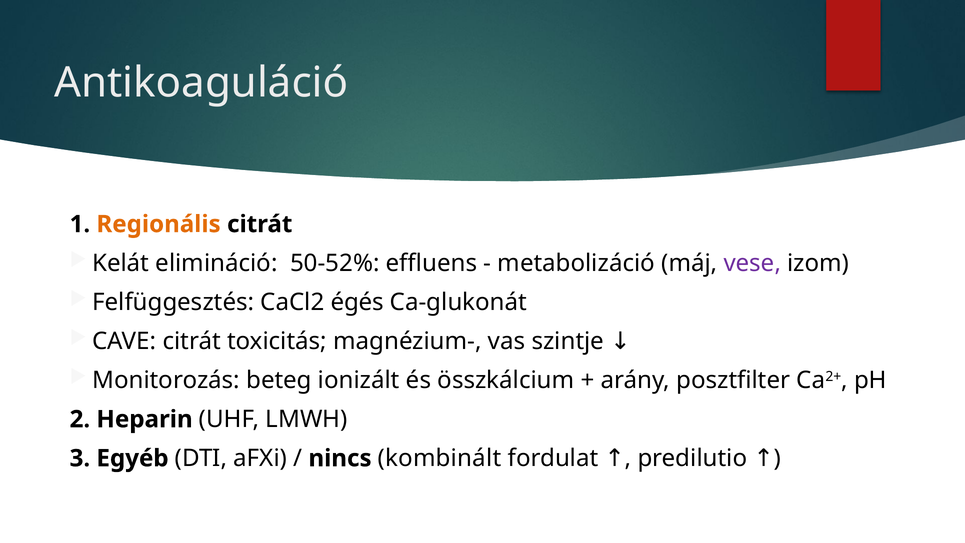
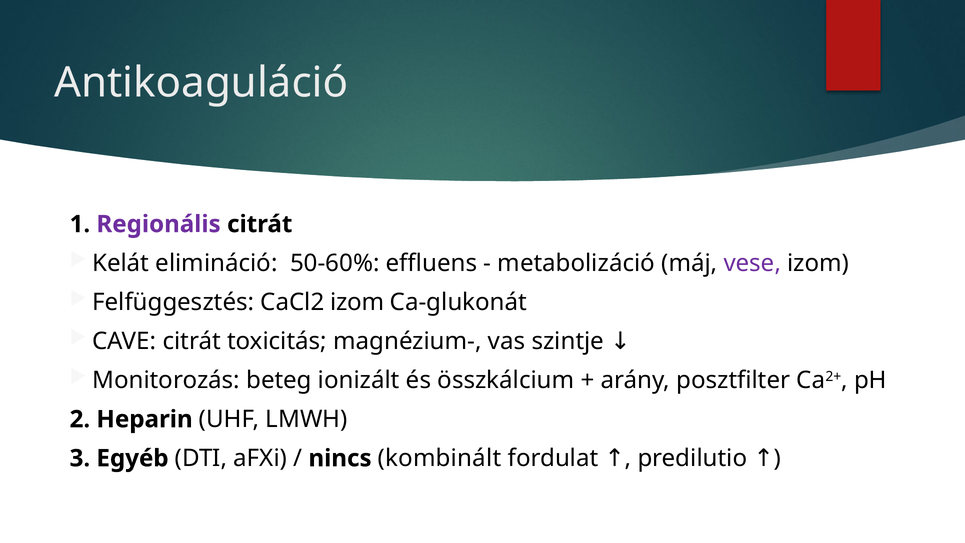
Regionális colour: orange -> purple (159, 224)
50-52%: 50-52% -> 50-60% (335, 263)
CaCl2 égés: égés -> izom (357, 302)
